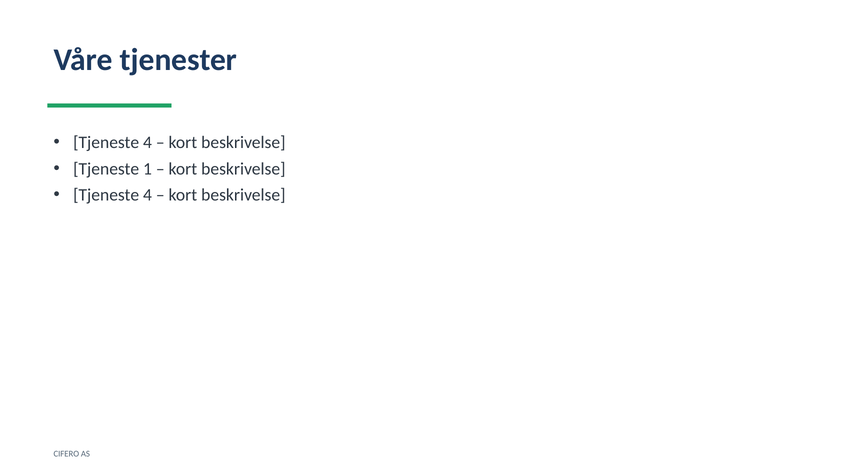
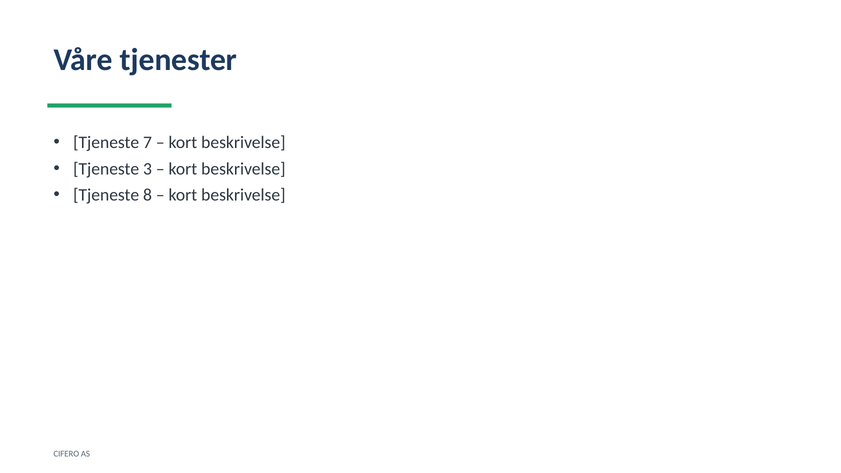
4: 4 -> 7 (147, 142)
1: 1 -> 3 (147, 169)
4: 4 -> 8 (147, 195)
